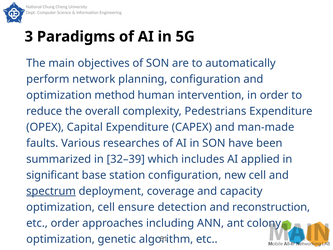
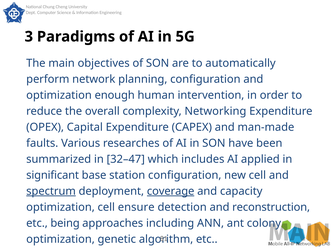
method: method -> enough (115, 95)
Pedestrians: Pedestrians -> Networking (215, 111)
32–39: 32–39 -> 32–47 (126, 159)
coverage underline: none -> present (171, 191)
etc order: order -> being (65, 223)
